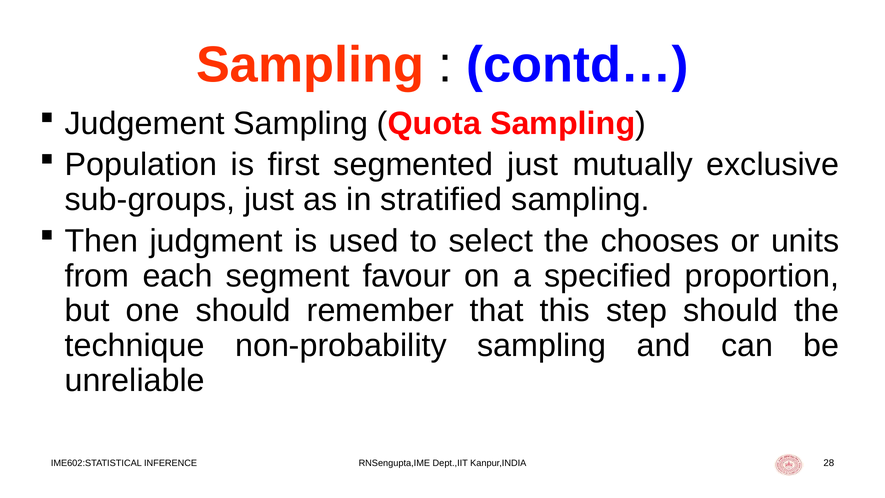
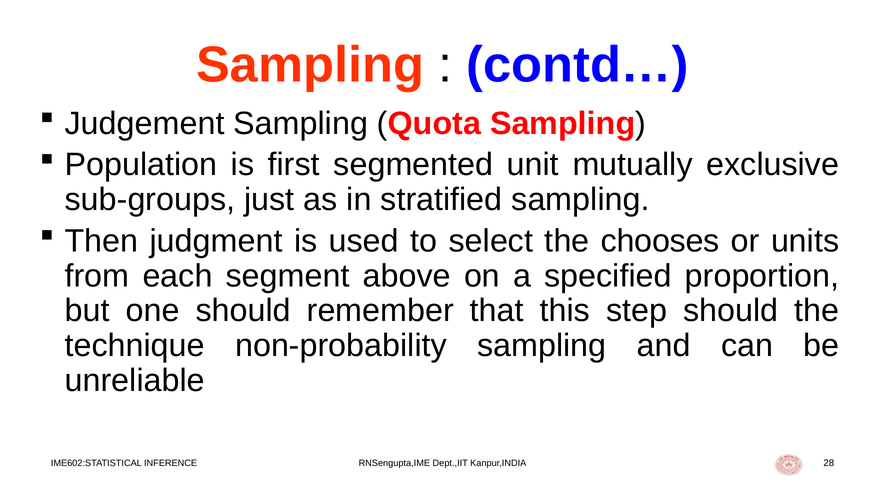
segmented just: just -> unit (533, 165)
favour: favour -> above (407, 276)
